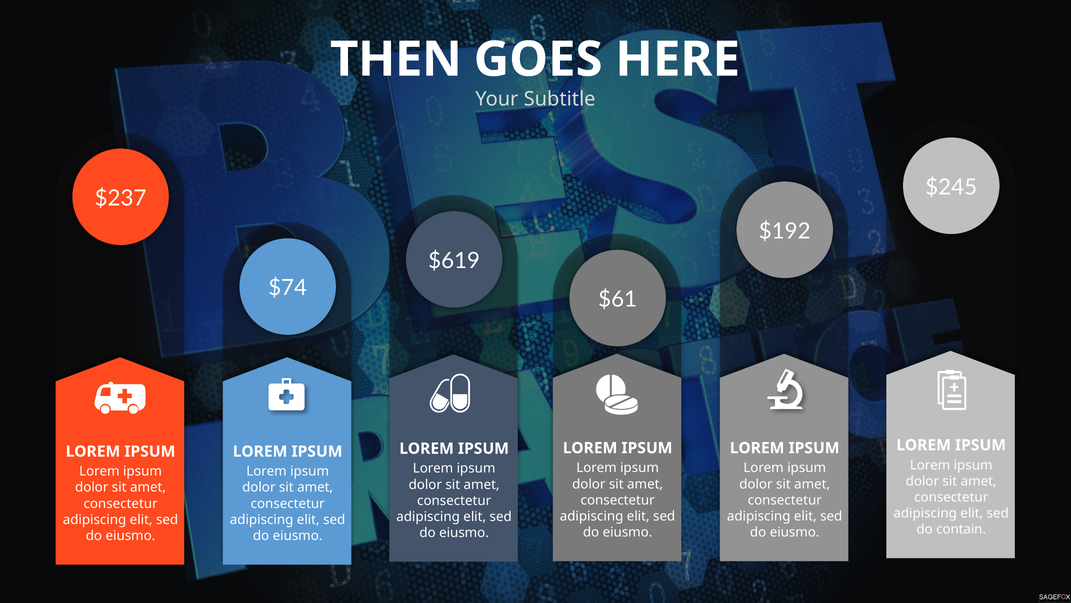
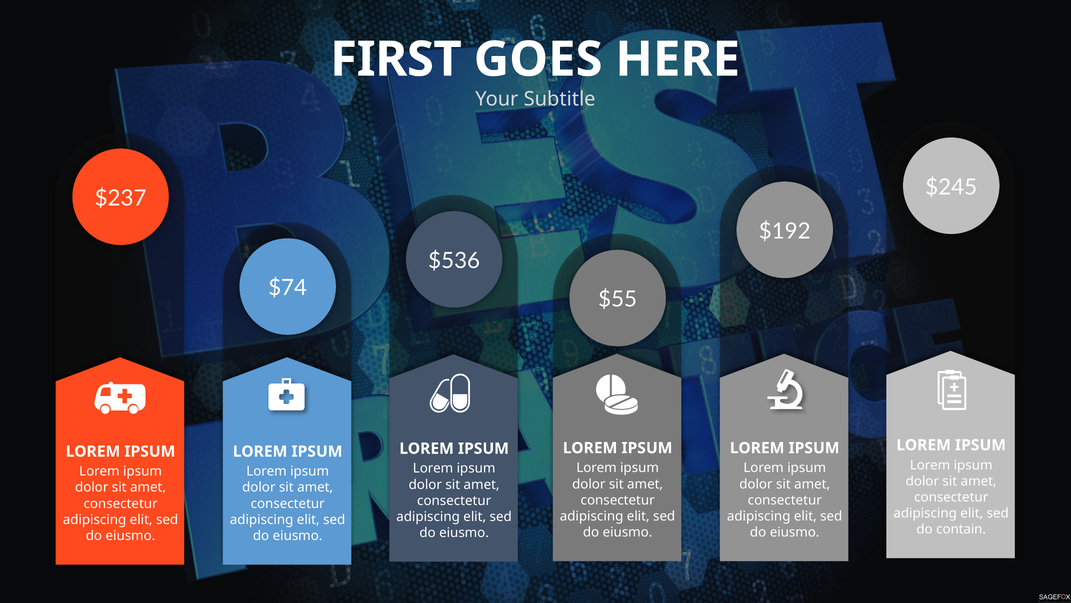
THEN: THEN -> FIRST (396, 59)
$619: $619 -> $536 (454, 261)
$61: $61 -> $55 (618, 299)
